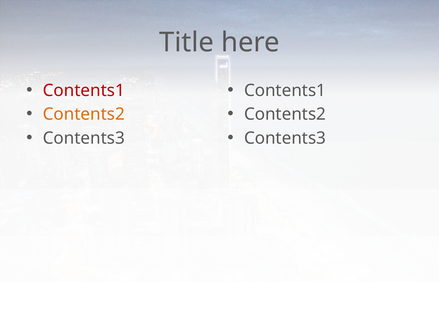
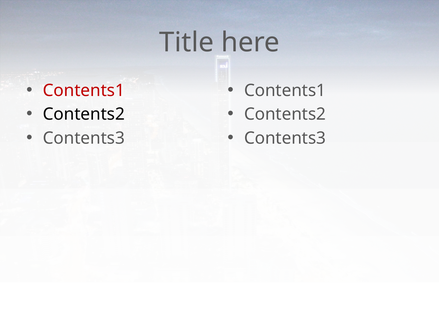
Contents2 colour: orange -> black (84, 114)
